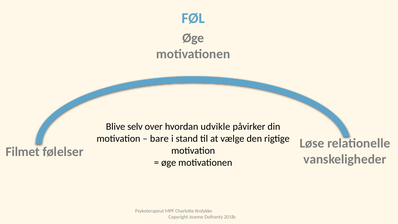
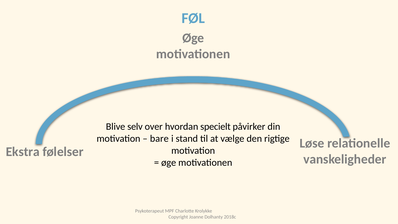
udvikle: udvikle -> specielt (215, 127)
Filmet: Filmet -> Ekstra (23, 152)
